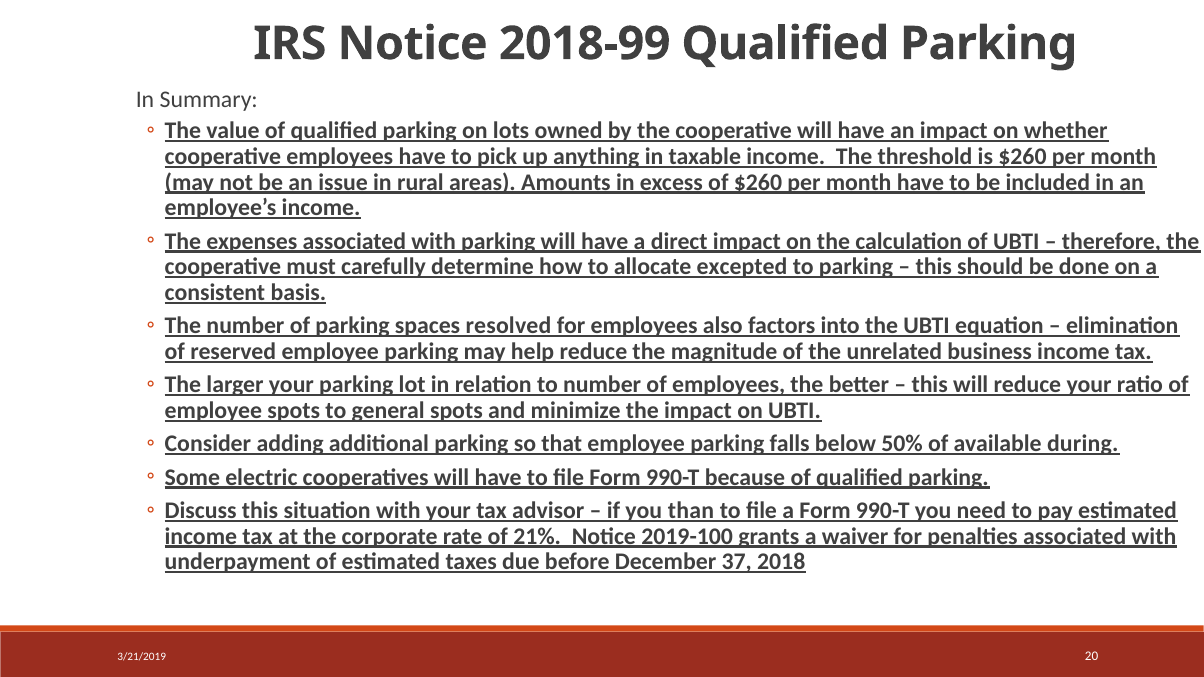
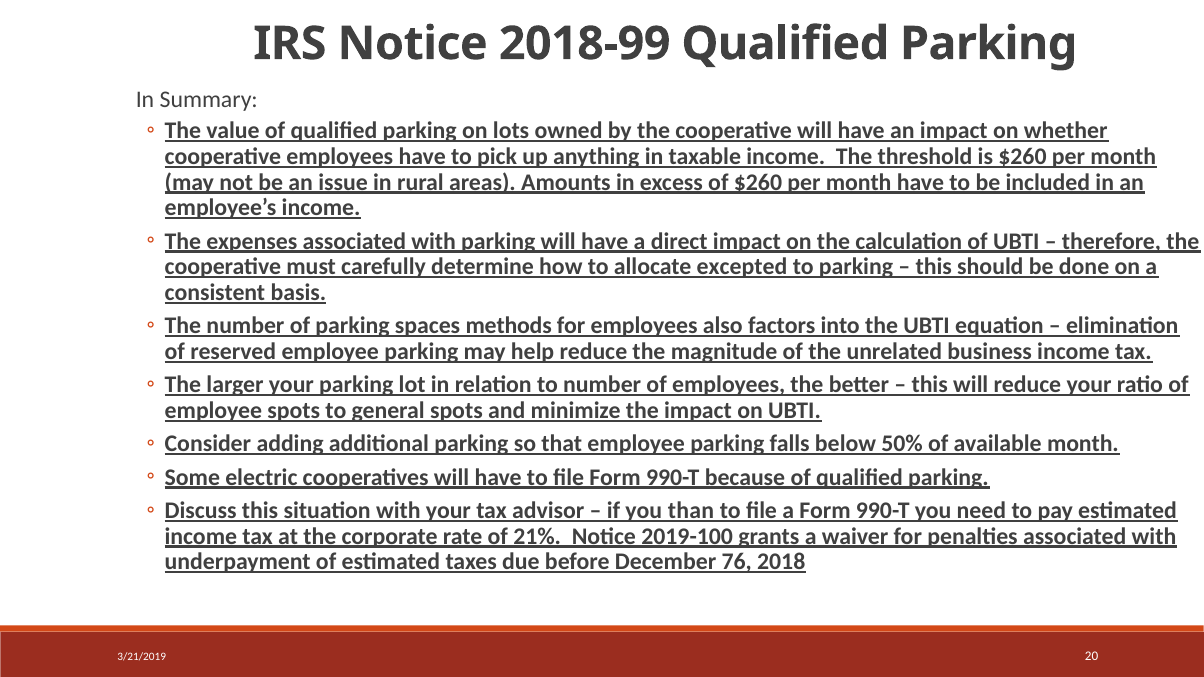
resolved: resolved -> methods (509, 326)
available during: during -> month (1083, 444)
37: 37 -> 76 (737, 562)
